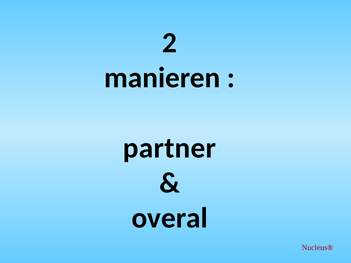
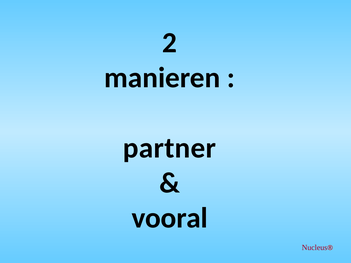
overal: overal -> vooral (170, 218)
